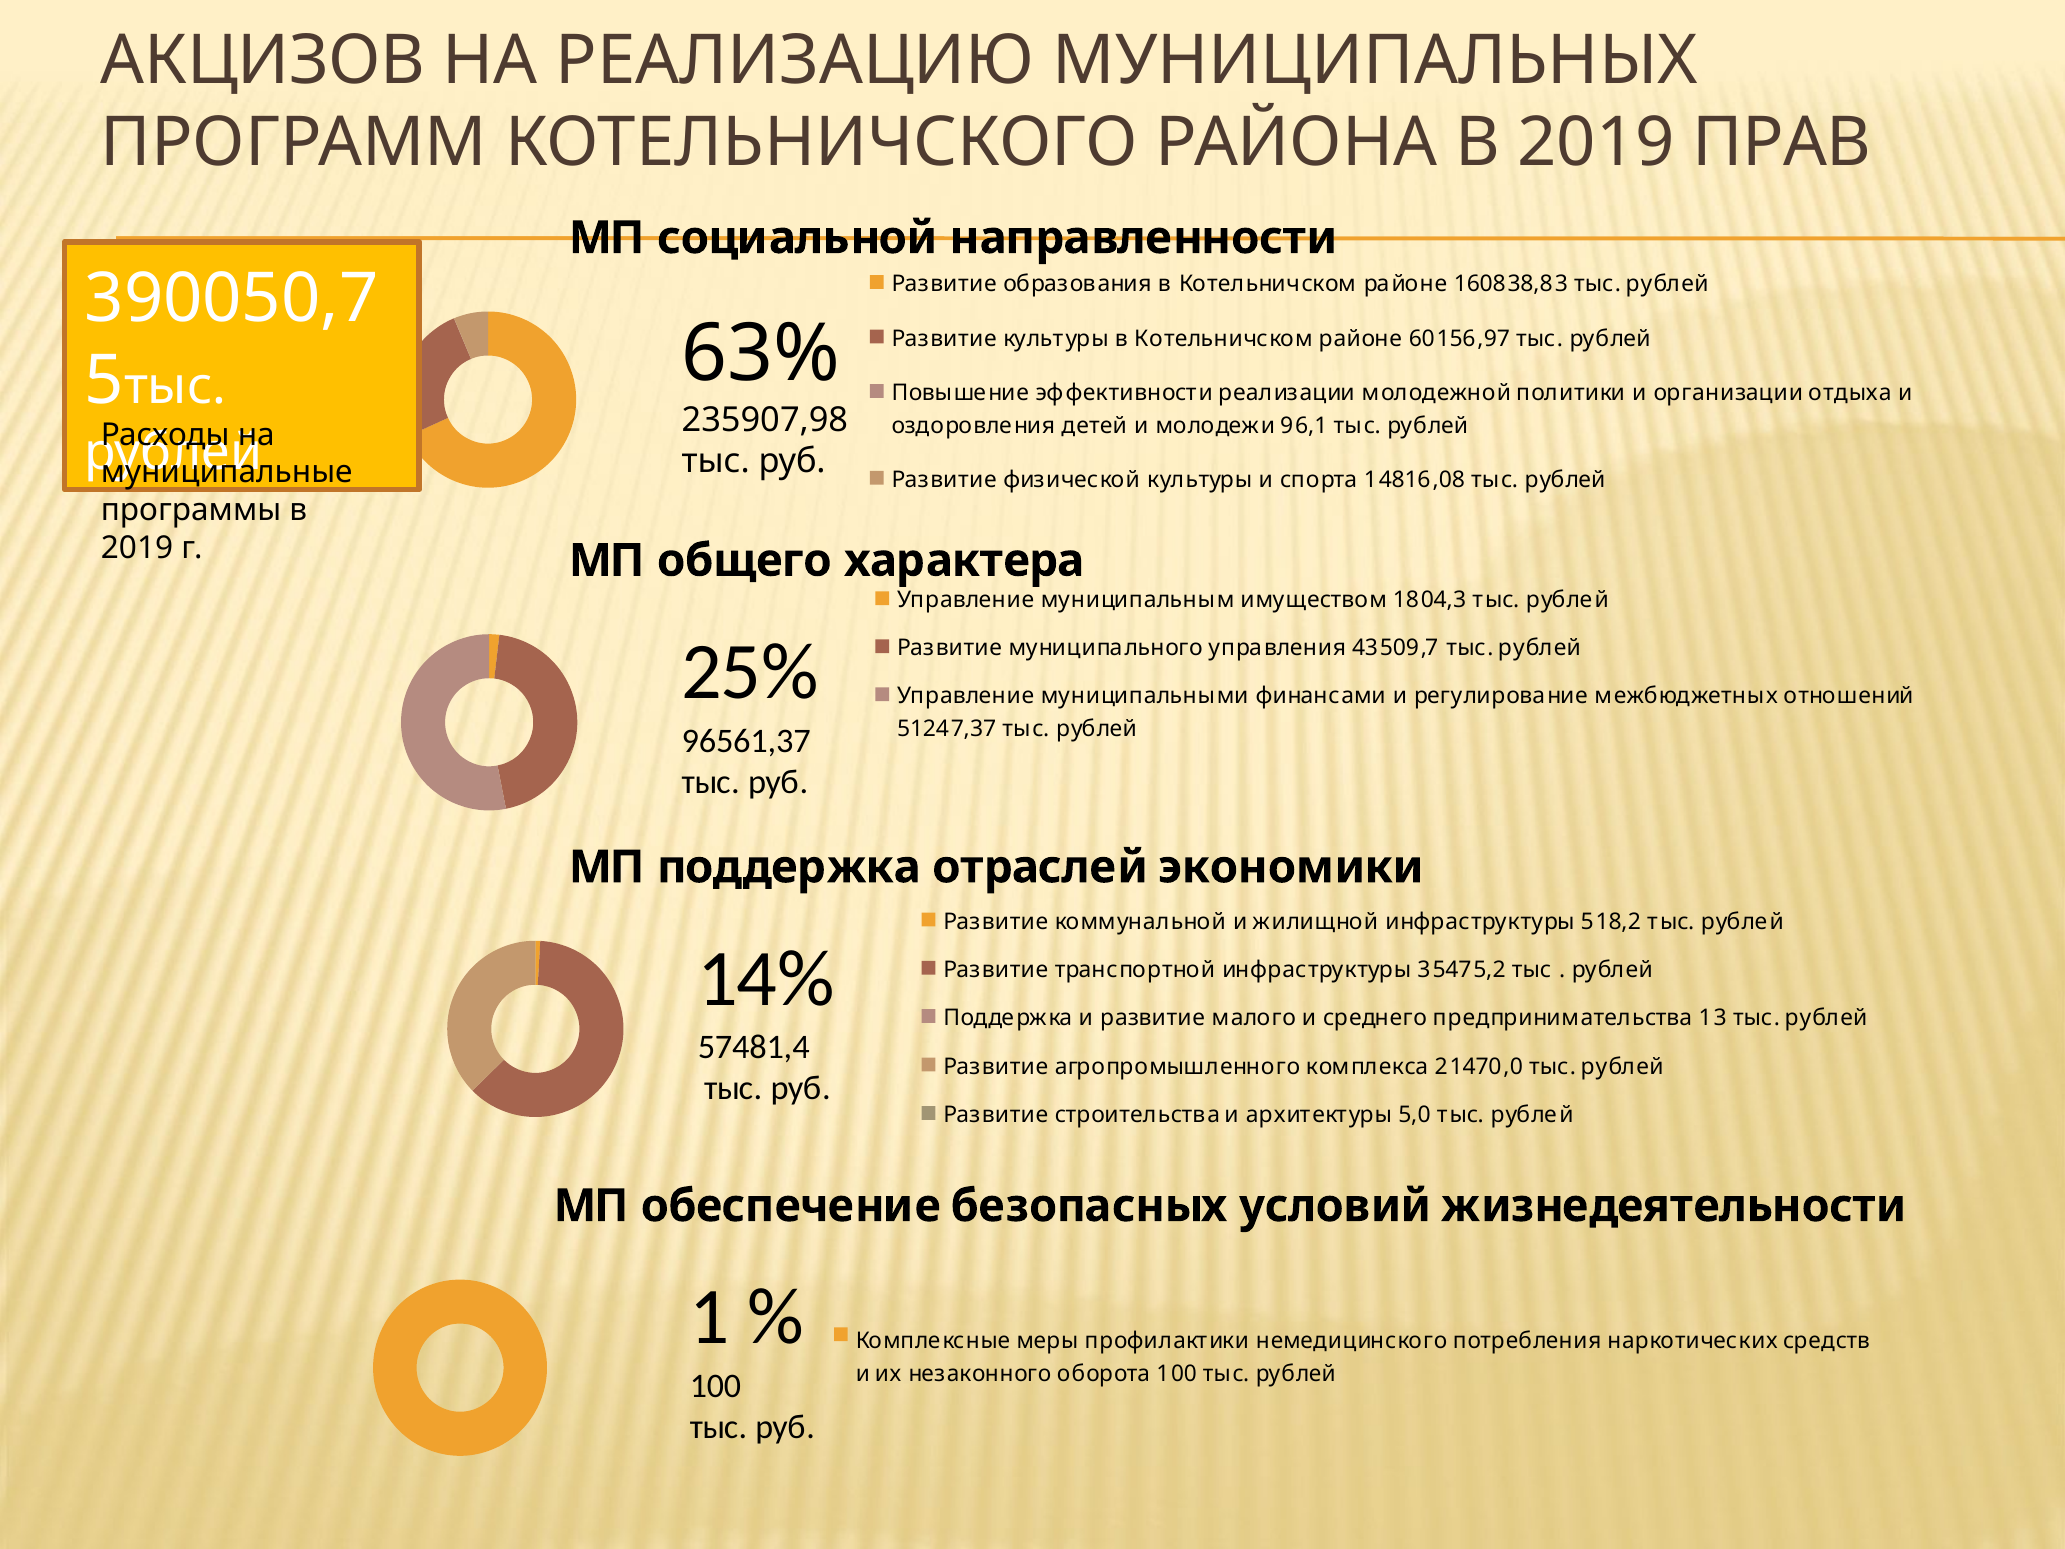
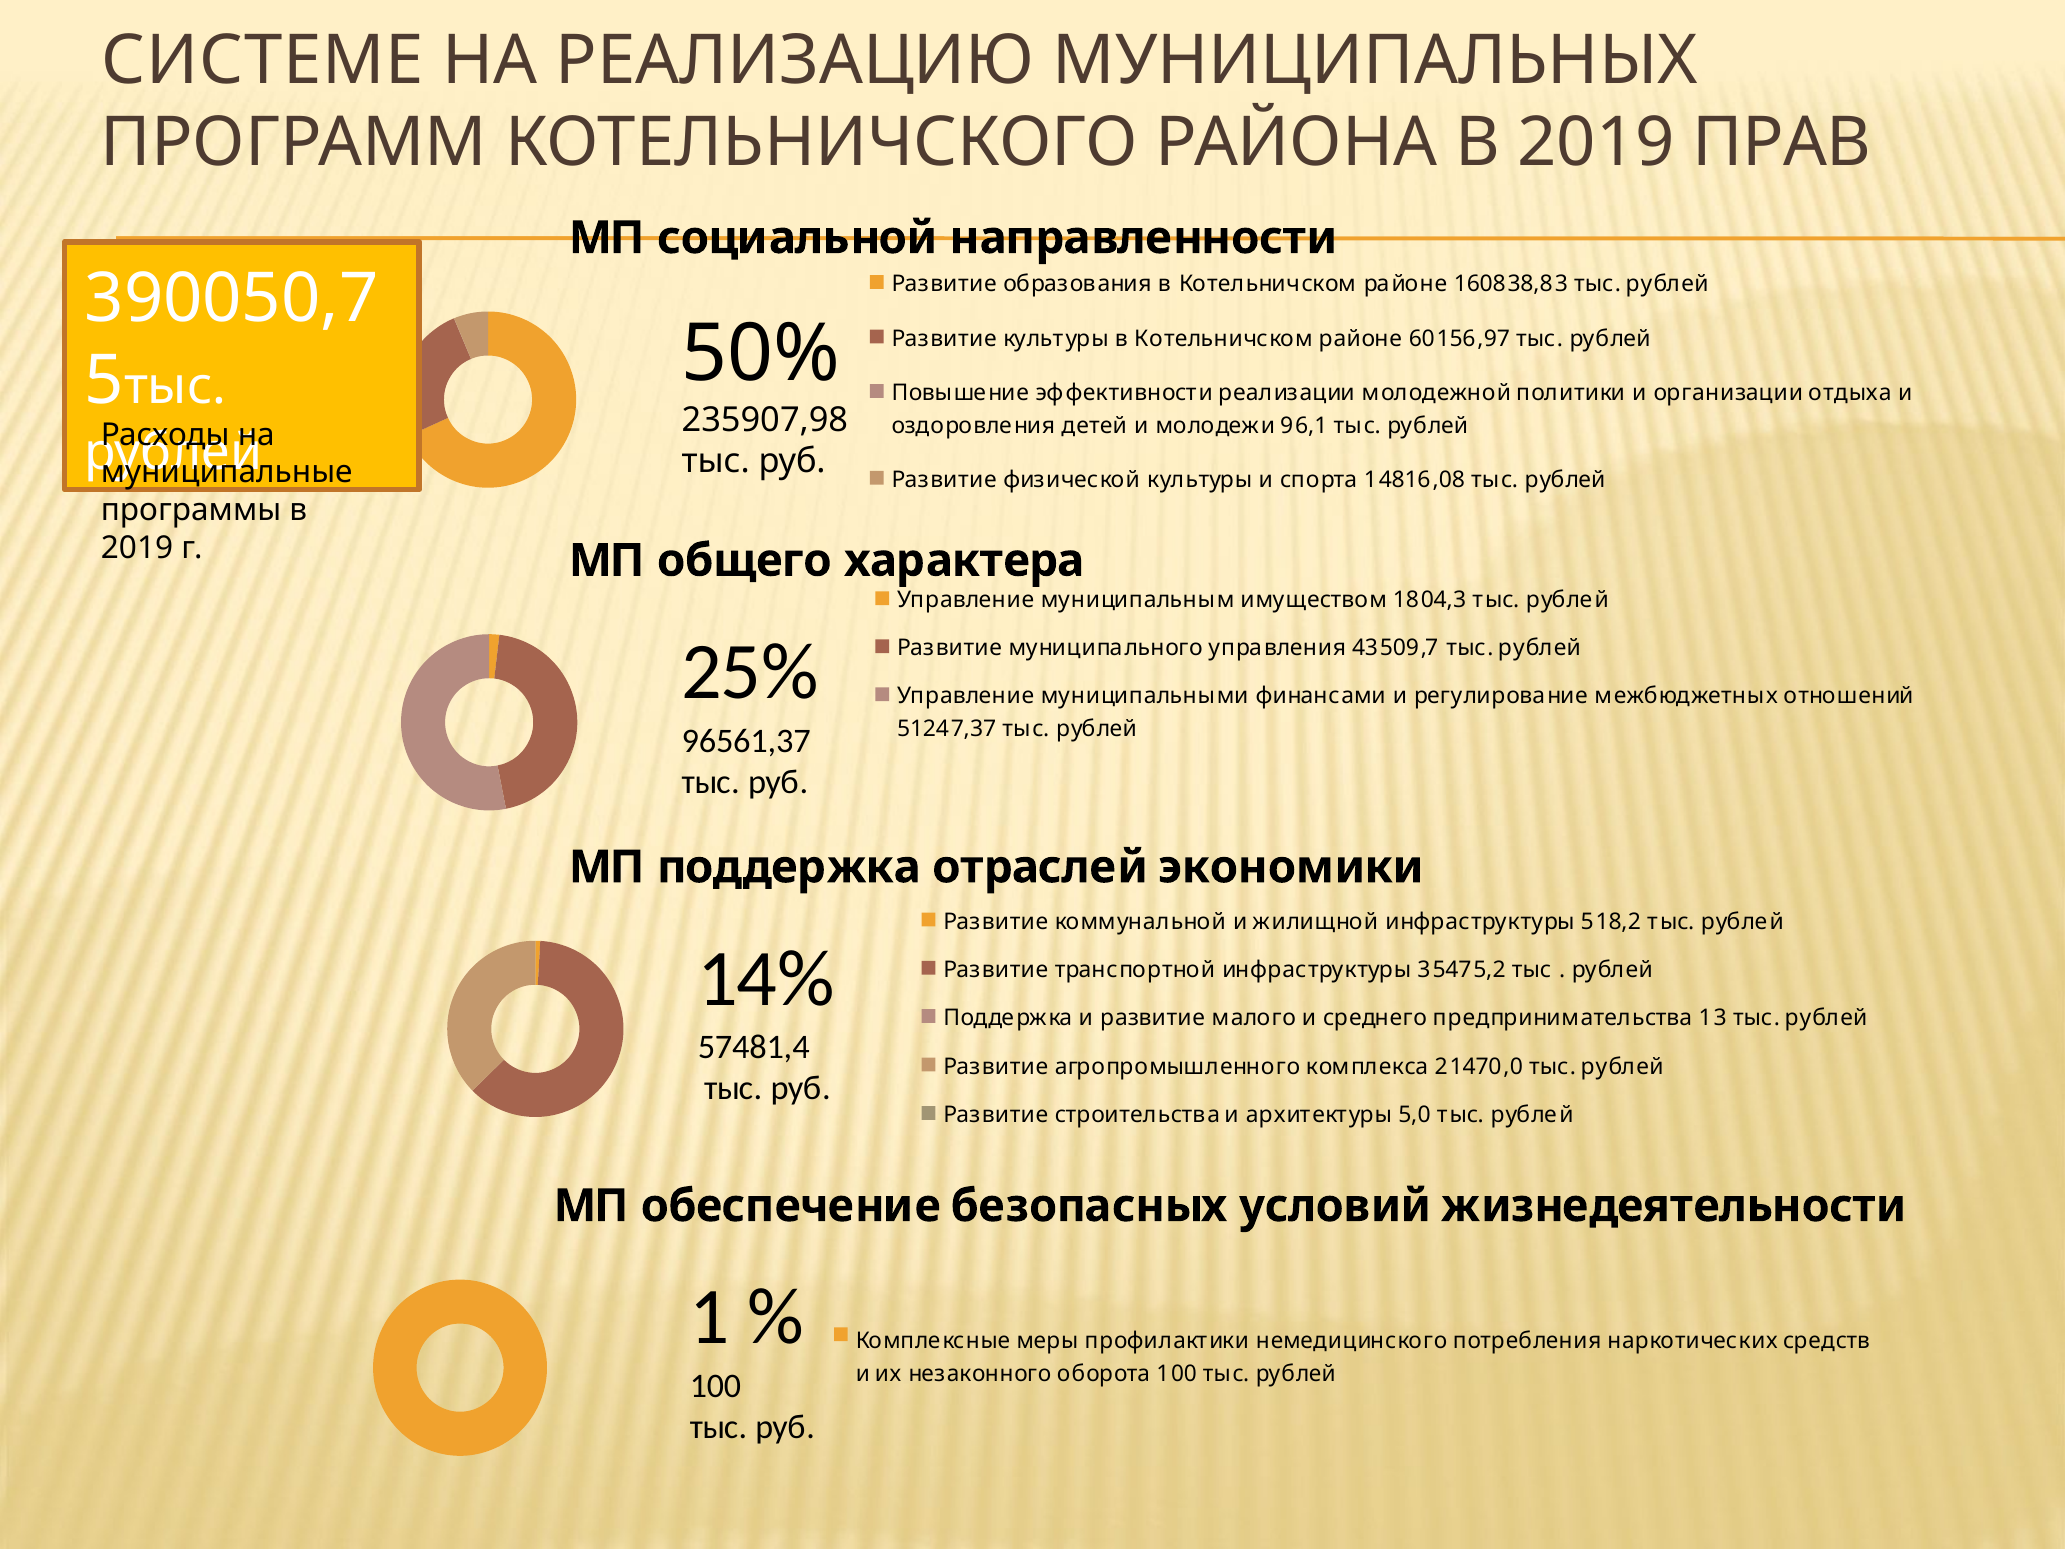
АКЦИЗОВ: АКЦИЗОВ -> СИСТЕМЕ (263, 60)
63%: 63% -> 50% (761, 354)
